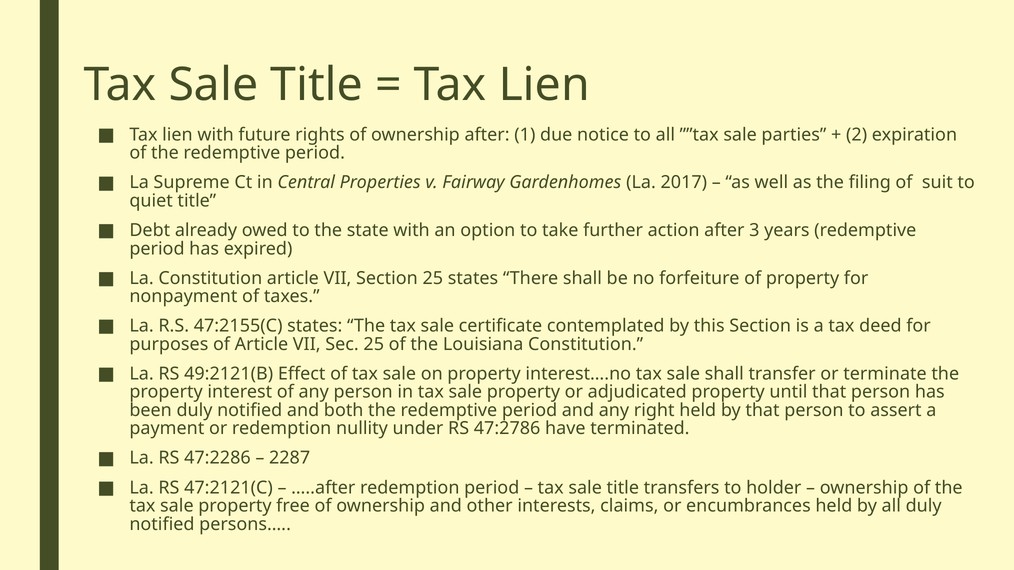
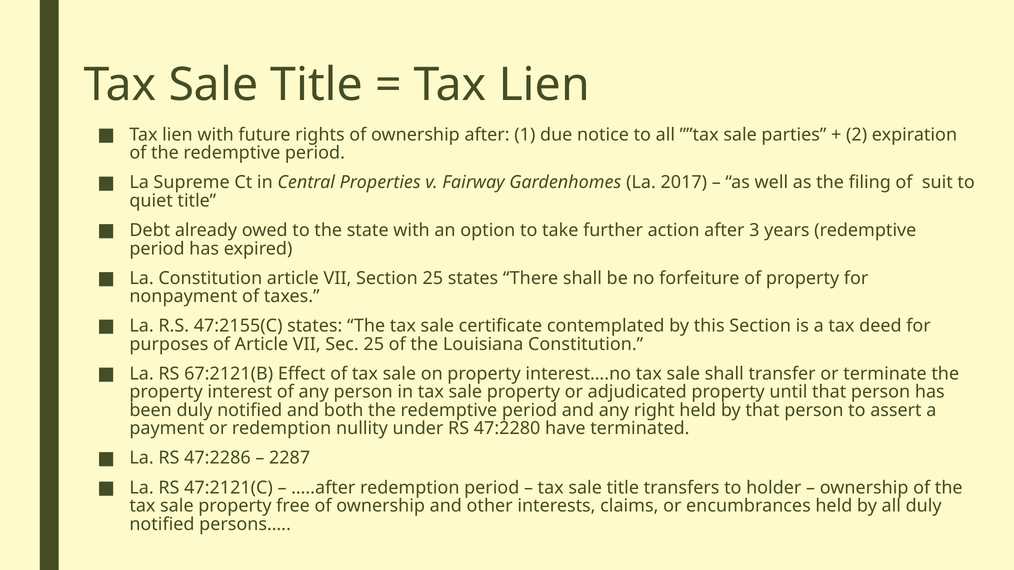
49:2121(B: 49:2121(B -> 67:2121(B (229, 374)
47:2786: 47:2786 -> 47:2280 (507, 429)
